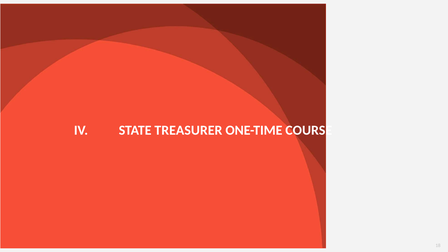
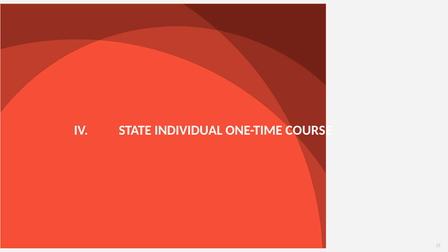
TREASURER: TREASURER -> INDIVIDUAL (188, 130)
